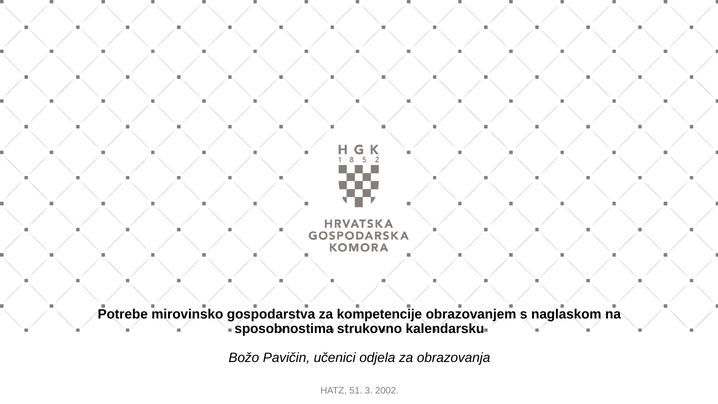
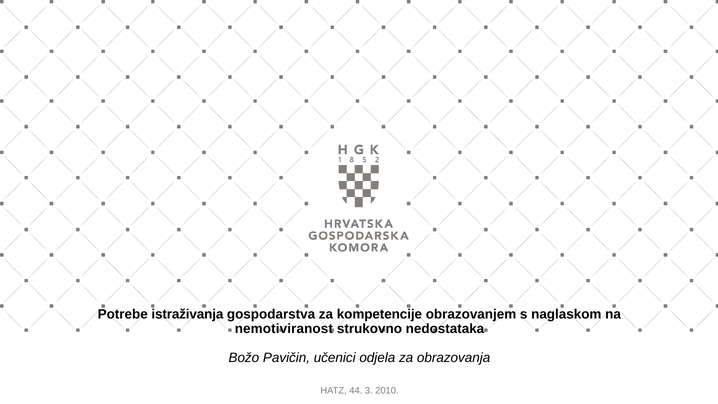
mirovinsko: mirovinsko -> istraživanja (187, 314)
sposobnostima: sposobnostima -> nemotiviranost (284, 329)
kalendarsku: kalendarsku -> nedostataka (445, 329)
51: 51 -> 44 (356, 390)
2002: 2002 -> 2010 (387, 390)
